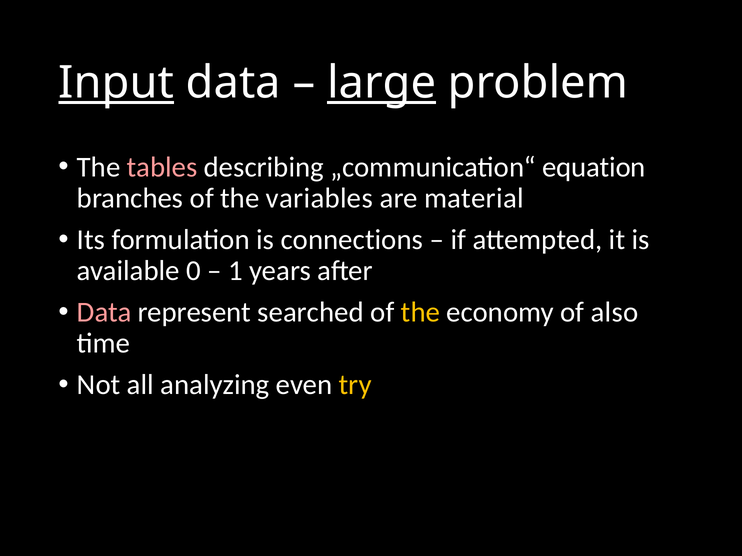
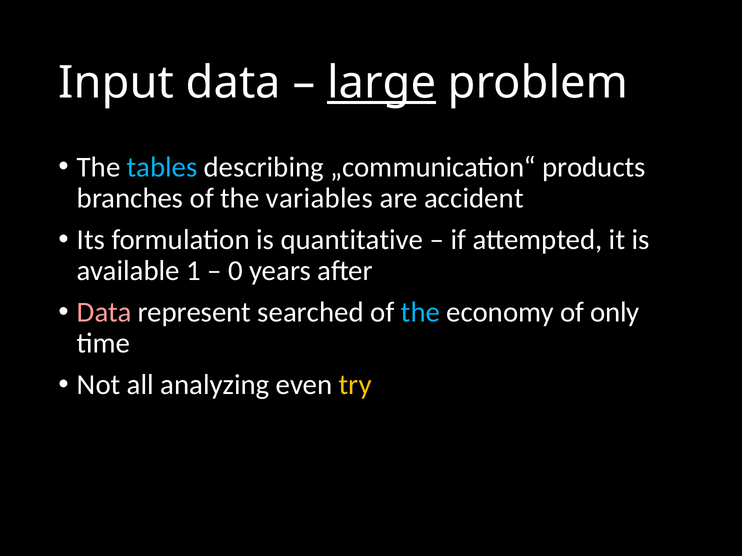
Input underline: present -> none (116, 83)
tables colour: pink -> light blue (162, 167)
equation: equation -> products (594, 167)
material: material -> accident (474, 198)
connections: connections -> quantitative (352, 240)
0: 0 -> 1 (194, 271)
1: 1 -> 0 (235, 271)
the colour: yellow -> light blue (420, 313)
also: also -> only (615, 313)
